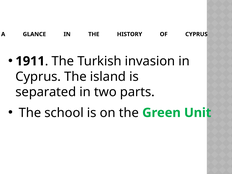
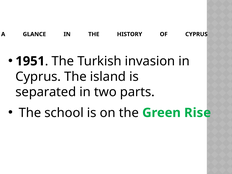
1911: 1911 -> 1951 (30, 61)
Unit: Unit -> Rise (198, 113)
